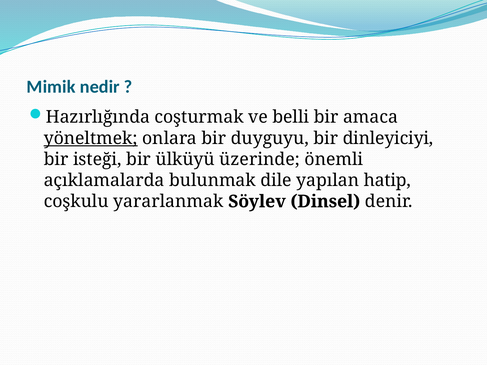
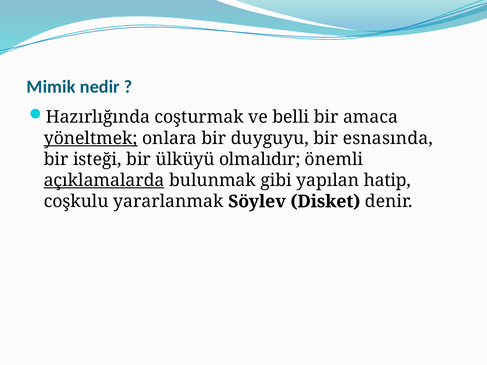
dinleyiciyi: dinleyiciyi -> esnasında (388, 138)
üzerinde: üzerinde -> olmalıdır (260, 159)
açıklamalarda underline: none -> present (104, 181)
dile: dile -> gibi (276, 181)
Dinsel: Dinsel -> Disket (325, 202)
